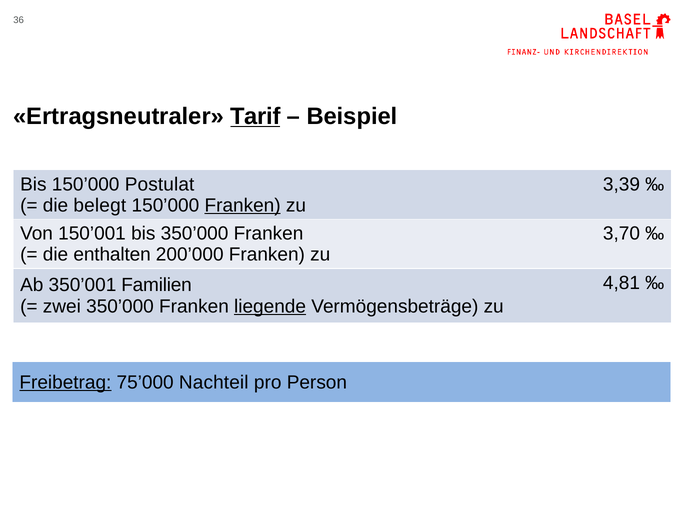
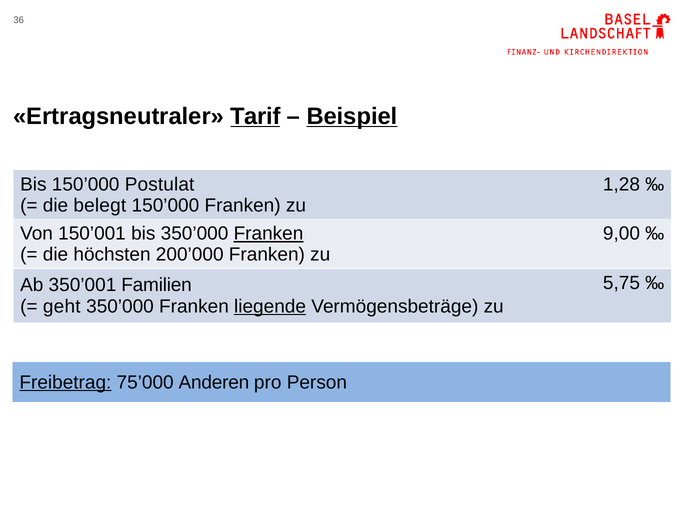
Beispiel underline: none -> present (352, 116)
3,39: 3,39 -> 1,28 (621, 184)
Franken underline: present -> none (243, 205)
Franken underline: none -> present (269, 234)
3,70: 3,70 -> 9,00 (621, 234)
enthalten: enthalten -> höchsten (112, 255)
4,81: 4,81 -> 5,75 (621, 283)
zwei: zwei -> geht (62, 306)
Nachteil: Nachteil -> Anderen (214, 382)
